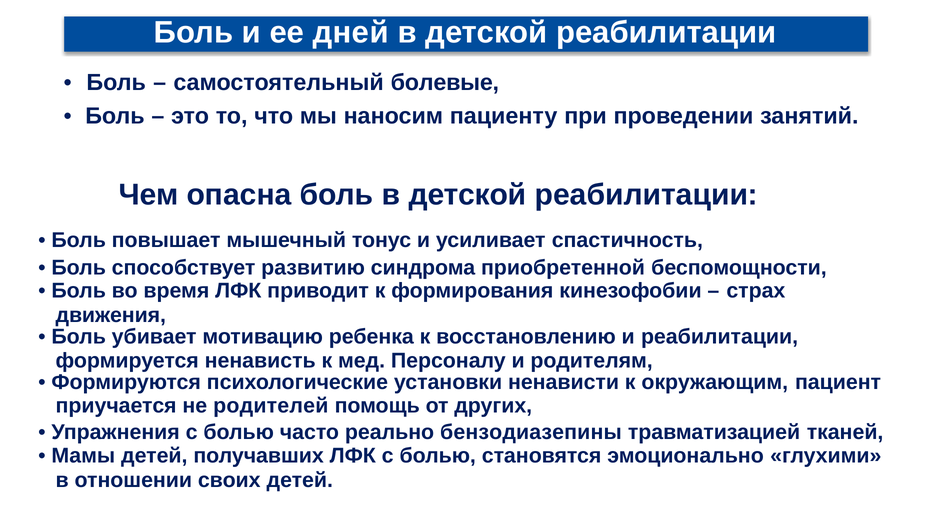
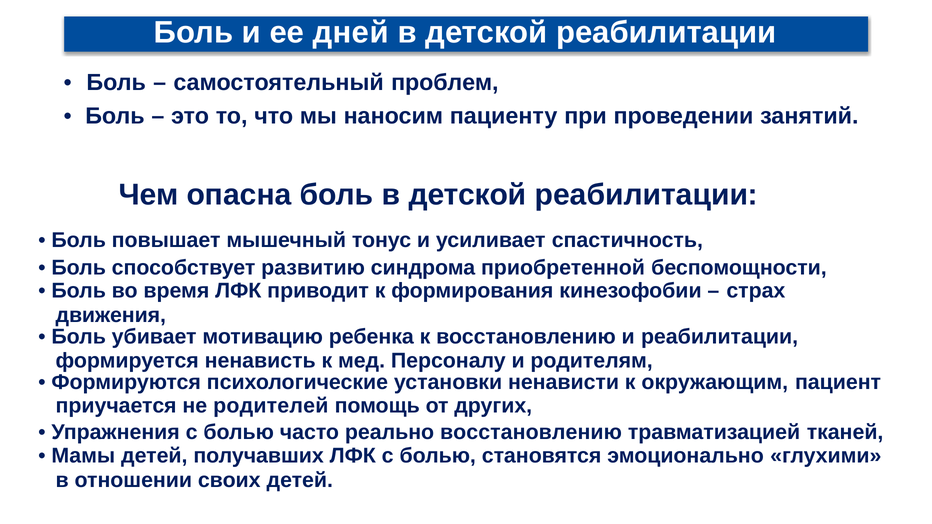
болевые: болевые -> проблем (445, 82)
реально бензодиазепины: бензодиазепины -> восстановлению (531, 432)
